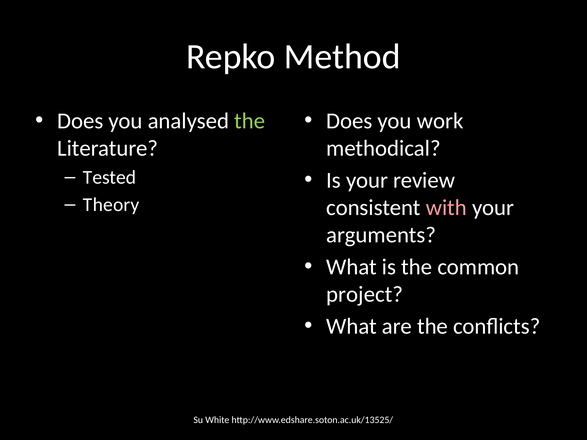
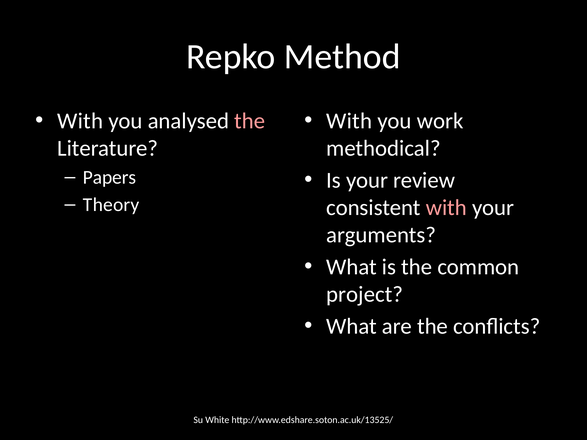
Does: Does -> With (80, 121)
the colour: light green -> pink (250, 121)
Does: Does -> With (349, 121)
Tested: Tested -> Papers (110, 177)
